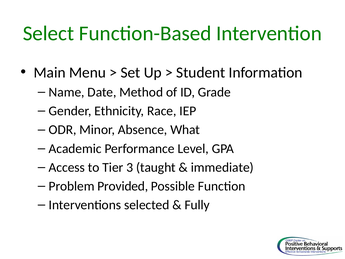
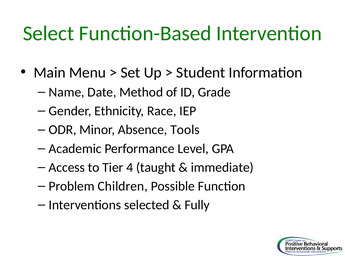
What: What -> Tools (185, 130)
3: 3 -> 4 (130, 167)
Provided: Provided -> Children (123, 186)
